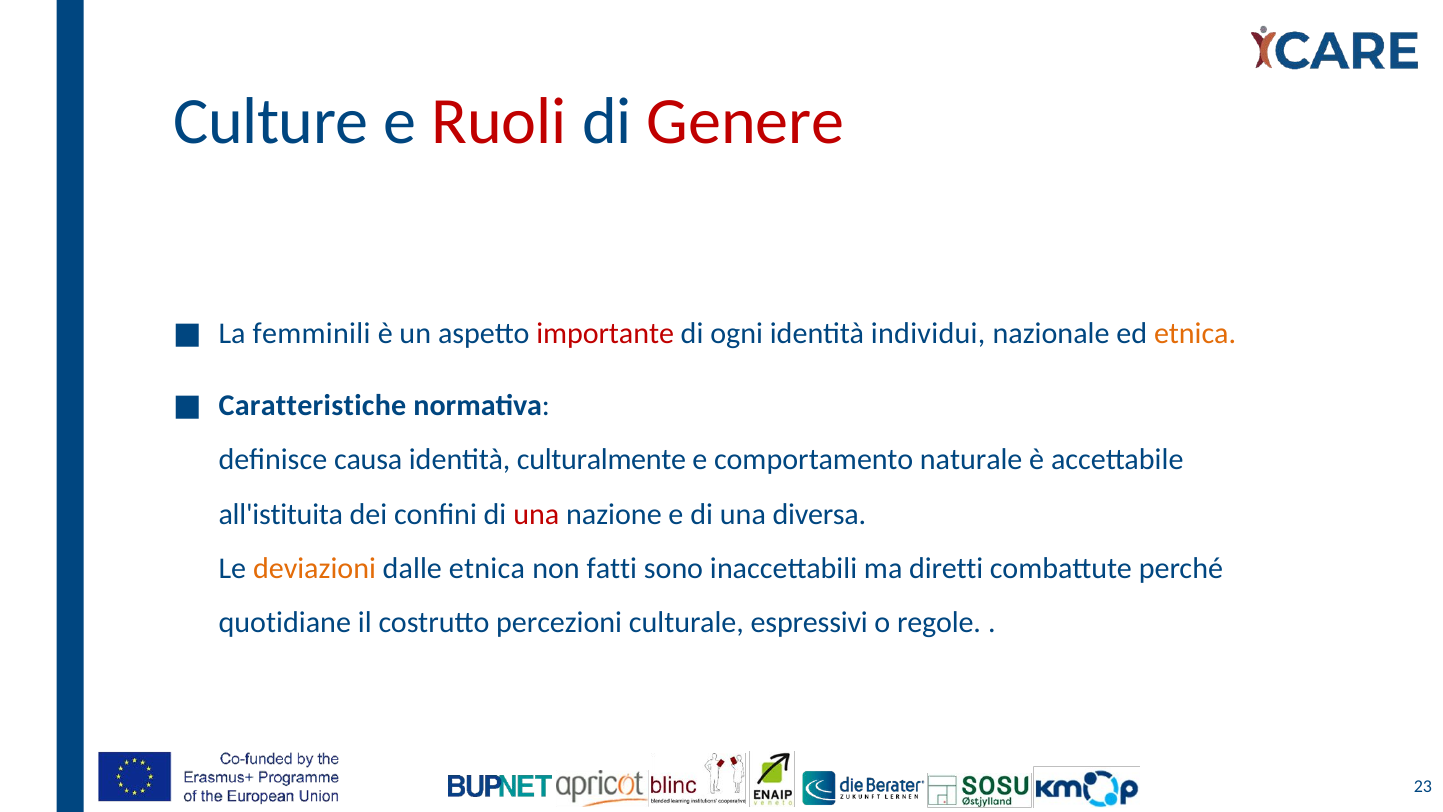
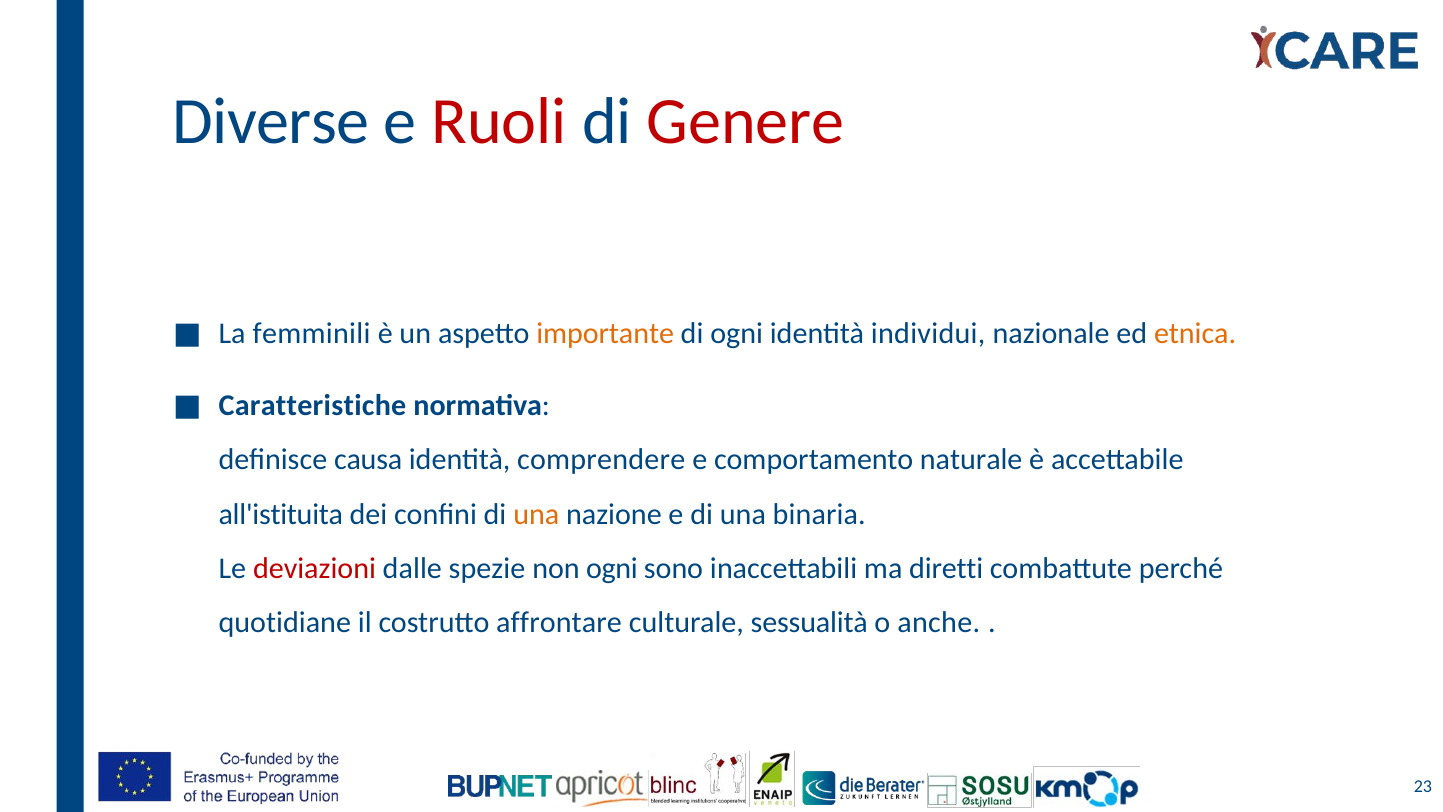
Culture: Culture -> Diverse (271, 121)
importante colour: red -> orange (605, 333)
culturalmente: culturalmente -> comprendere (601, 460)
una colour: red -> orange (536, 514)
diversa: diversa -> binaria (819, 514)
deviazioni colour: orange -> red (315, 568)
dalle etnica: etnica -> spezie (487, 568)
non fatti: fatti -> ogni (612, 568)
percezioni: percezioni -> affrontare (559, 622)
espressivi: espressivi -> sessualità (809, 622)
regole: regole -> anche (939, 622)
